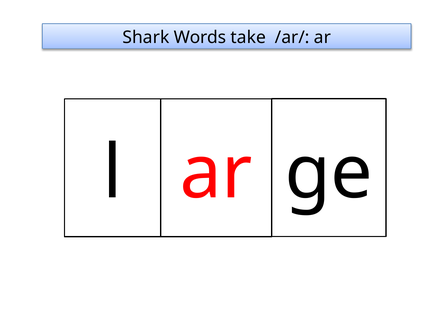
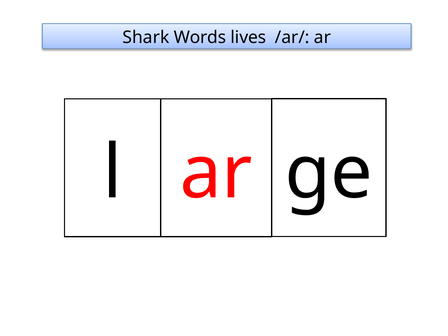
take: take -> lives (248, 37)
